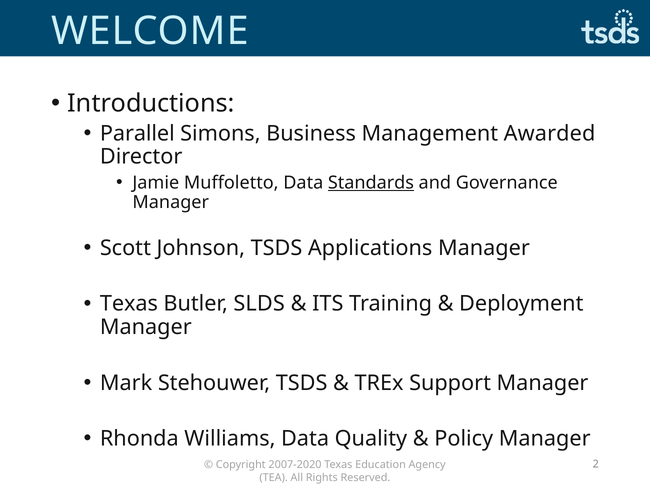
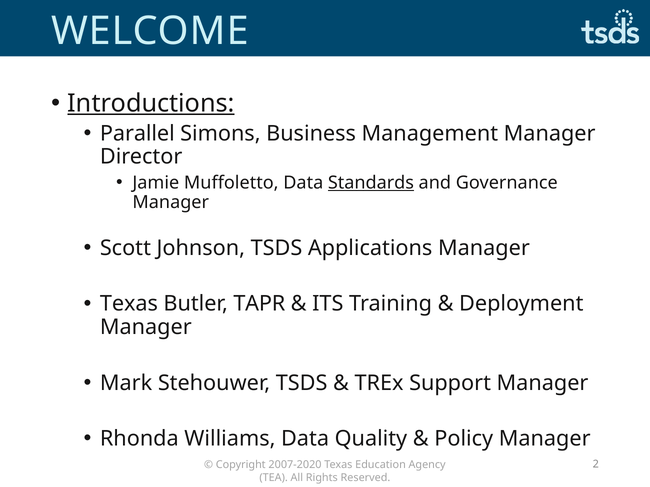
Introductions underline: none -> present (151, 104)
Management Awarded: Awarded -> Manager (550, 133)
SLDS: SLDS -> TAPR (259, 304)
